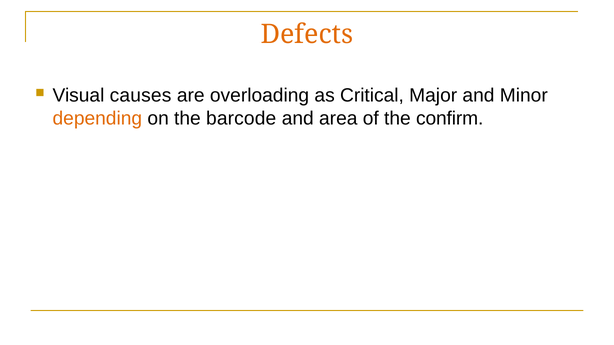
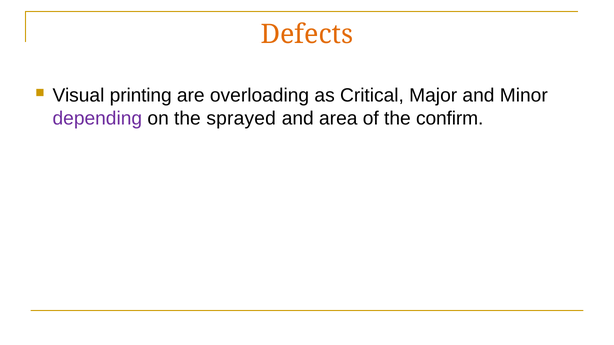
causes: causes -> printing (141, 96)
depending colour: orange -> purple (97, 119)
barcode: barcode -> sprayed (241, 119)
